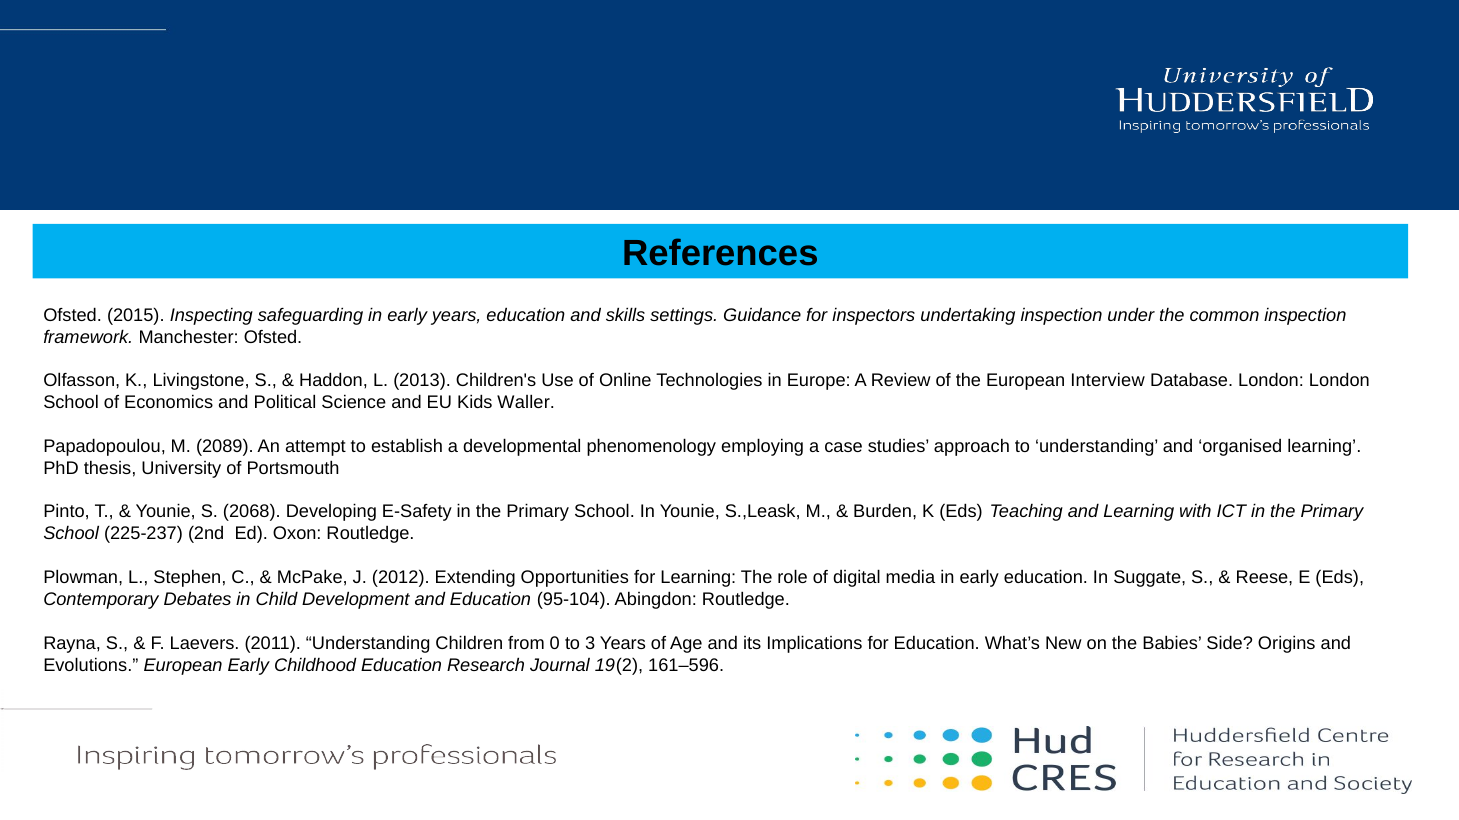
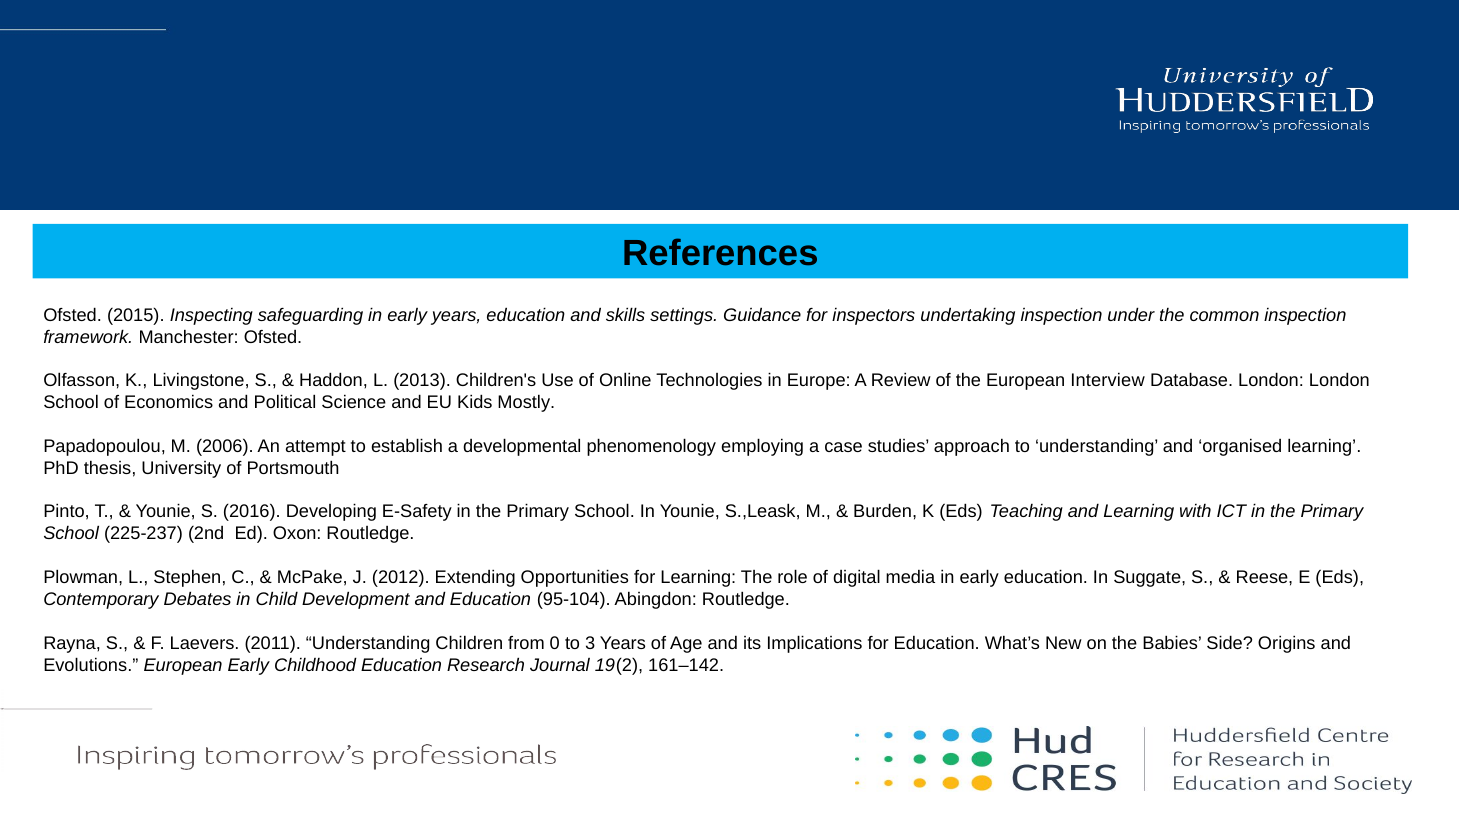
Waller: Waller -> Mostly (526, 403)
2089: 2089 -> 2006 (225, 447)
2068: 2068 -> 2016 (252, 512)
161–596: 161–596 -> 161–142 (686, 666)
